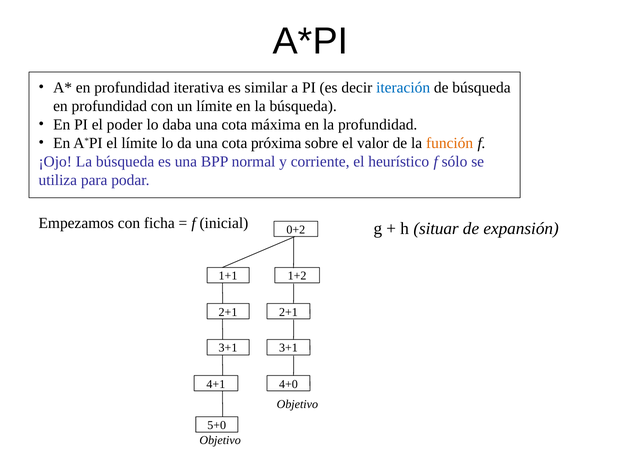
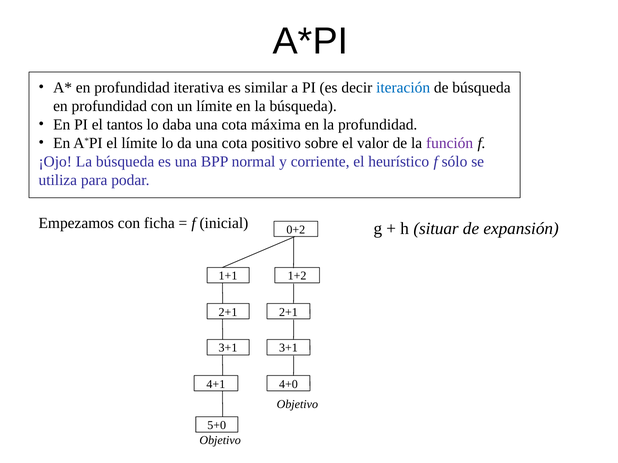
poder: poder -> tantos (125, 125)
próxima: próxima -> positivo (276, 143)
función colour: orange -> purple (450, 143)
